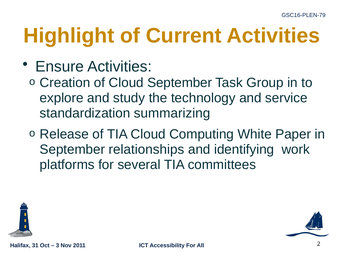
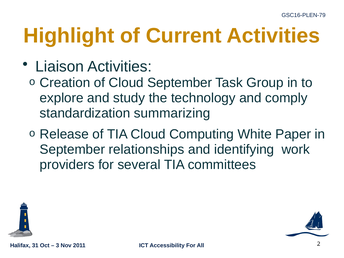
Ensure: Ensure -> Liaison (60, 66)
service: service -> comply (286, 98)
platforms: platforms -> providers (67, 165)
